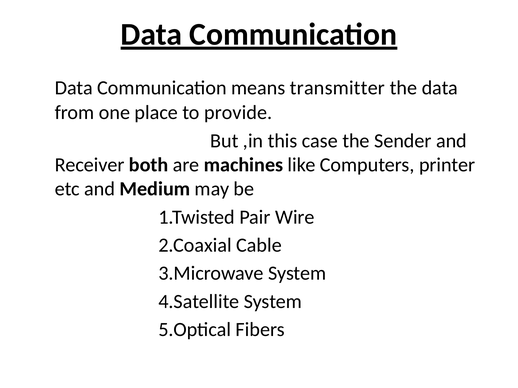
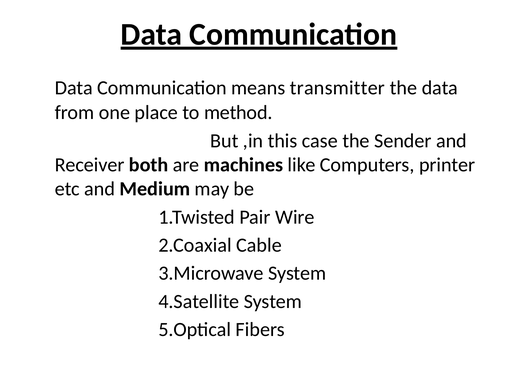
provide: provide -> method (238, 113)
